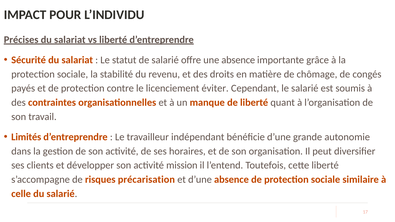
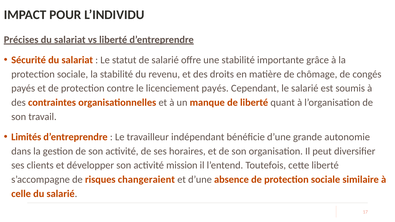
une absence: absence -> stabilité (238, 60)
licenciement éviter: éviter -> payés (215, 88)
précarisation: précarisation -> changeraient (146, 180)
